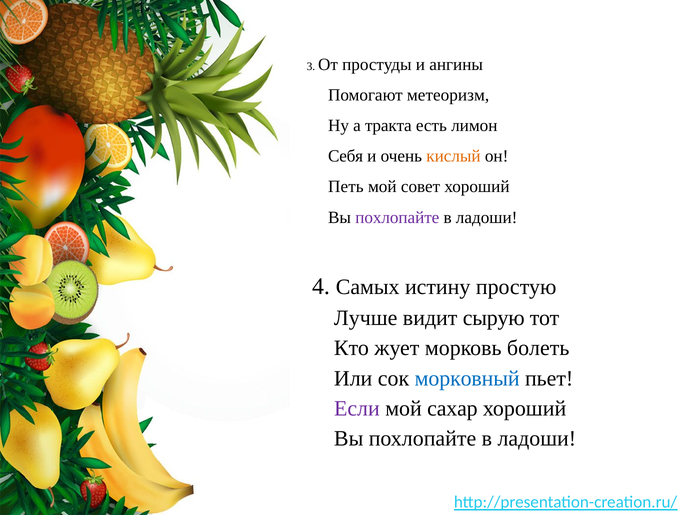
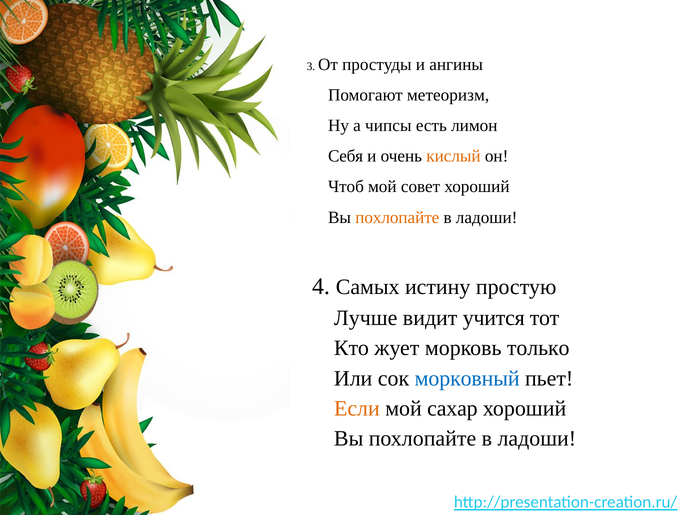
тракта: тракта -> чипсы (388, 126)
Петь: Петь -> Чтоб (346, 187)
похлопайте colour: purple -> orange (397, 217)
сырую: сырую -> учится (494, 318)
болеть: болеть -> только (538, 348)
Если colour: purple -> orange (357, 408)
